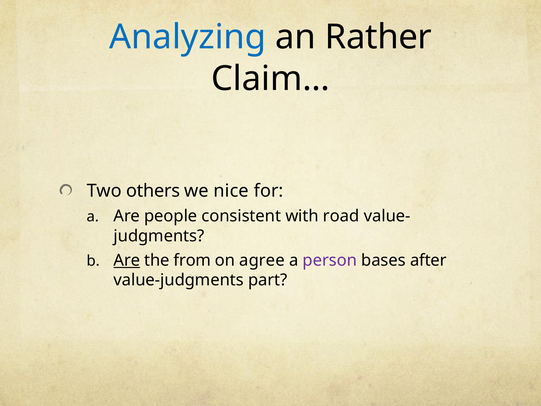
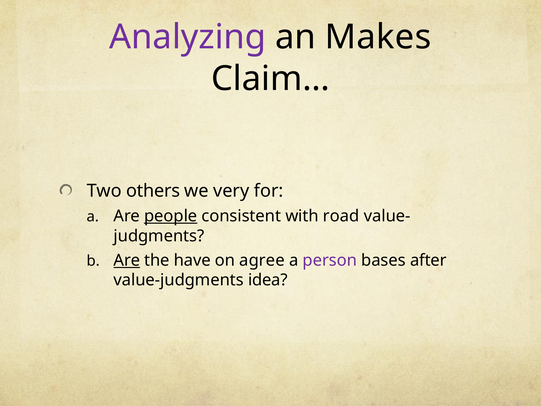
Analyzing colour: blue -> purple (188, 37)
Rather: Rather -> Makes (378, 37)
nice: nice -> very (231, 191)
people underline: none -> present (171, 216)
from: from -> have (192, 260)
part: part -> idea (268, 280)
